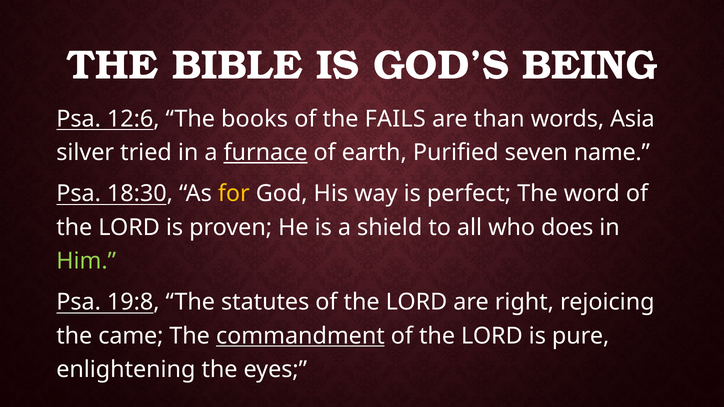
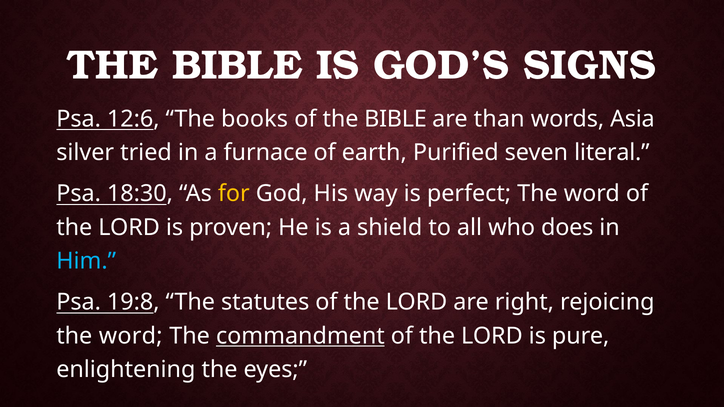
BEING: BEING -> SIGNS (590, 65)
of the FAILS: FAILS -> BIBLE (395, 119)
furnace underline: present -> none (266, 153)
name: name -> literal (612, 153)
Him colour: light green -> light blue (86, 261)
came: came -> word (131, 336)
